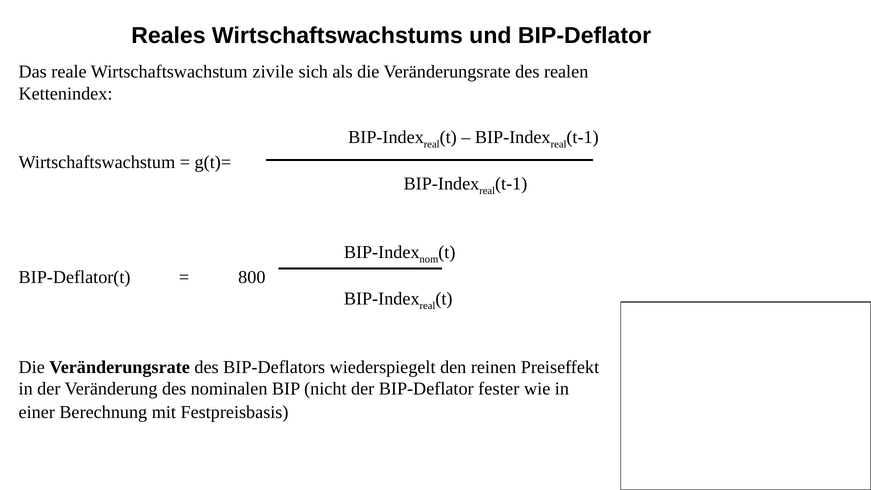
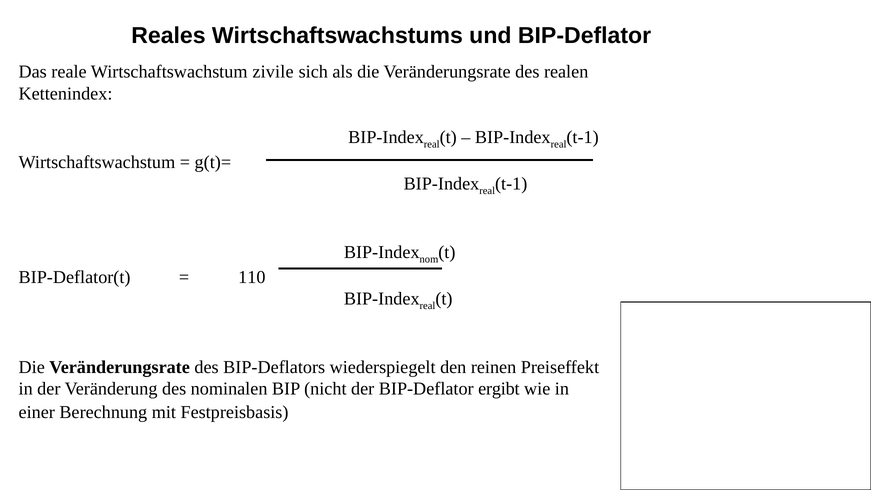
800: 800 -> 110 (252, 277)
fester: fester -> ergibt (499, 389)
